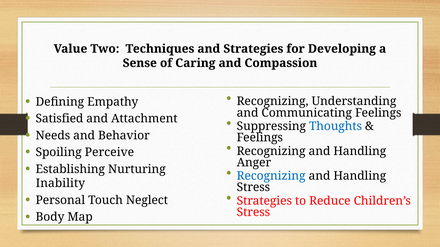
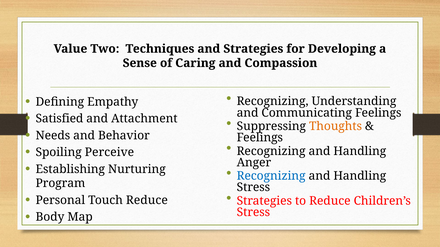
Thoughts colour: blue -> orange (336, 126)
Inability: Inability -> Program (60, 184)
Touch Neglect: Neglect -> Reduce (147, 201)
